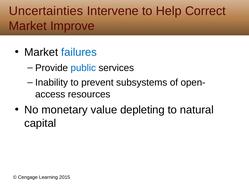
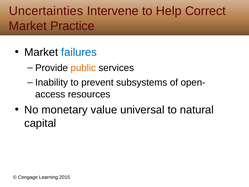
Improve: Improve -> Practice (72, 26)
public colour: blue -> orange (83, 68)
depleting: depleting -> universal (142, 110)
